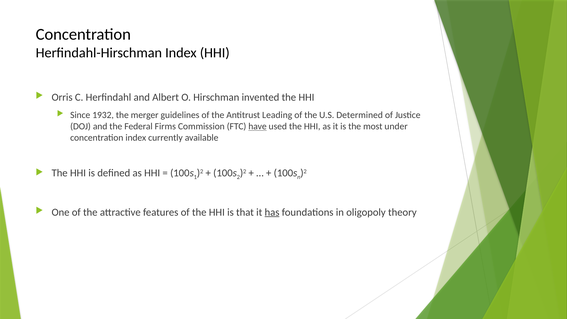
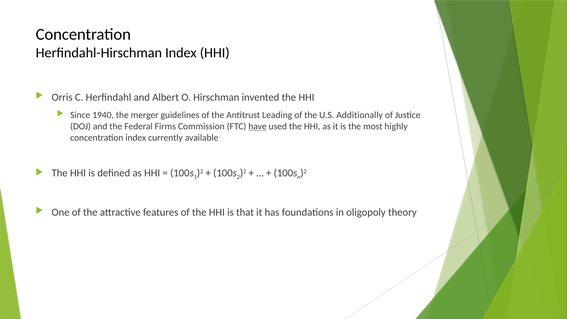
1932: 1932 -> 1940 (103, 115)
Determined: Determined -> Additionally (360, 115)
under: under -> highly (396, 126)
has underline: present -> none (272, 212)
